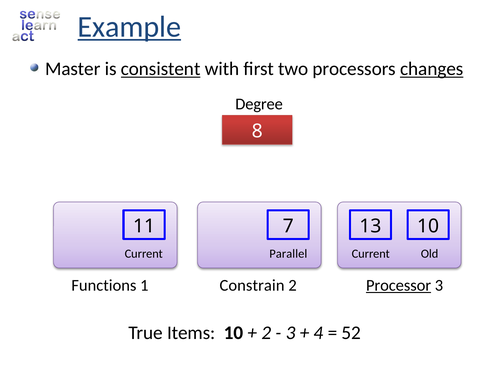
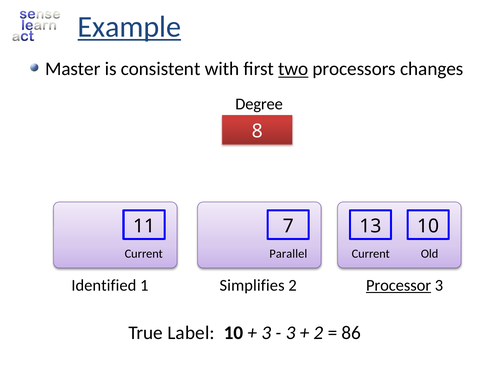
consistent underline: present -> none (161, 69)
two underline: none -> present (293, 69)
changes underline: present -> none (432, 69)
Functions: Functions -> Identified (104, 285)
Constrain: Constrain -> Simplifies (252, 285)
Items: Items -> Label (191, 332)
2: 2 -> 3 (266, 332)
4: 4 -> 2 (319, 332)
52: 52 -> 86 (351, 332)
